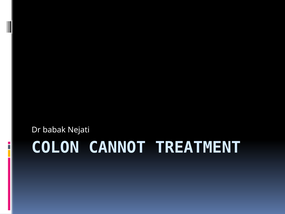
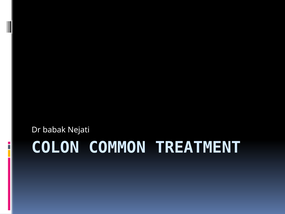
CANNOT: CANNOT -> COMMON (117, 147)
